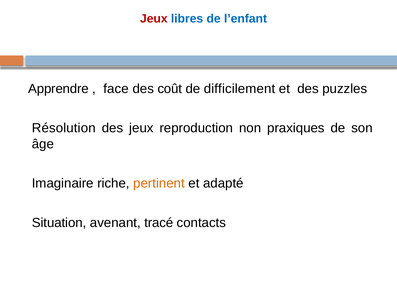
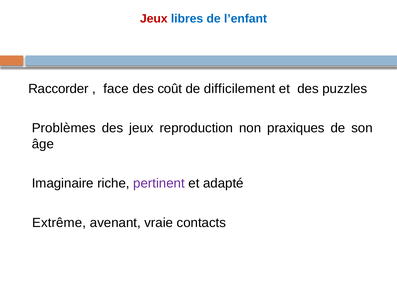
Apprendre: Apprendre -> Raccorder (58, 89)
Résolution: Résolution -> Problèmes (64, 128)
pertinent colour: orange -> purple (159, 184)
Situation: Situation -> Extrême (59, 223)
tracé: tracé -> vraie (159, 223)
